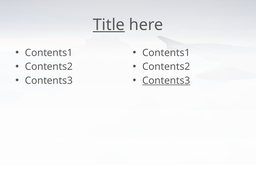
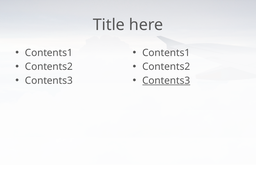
Title underline: present -> none (109, 25)
